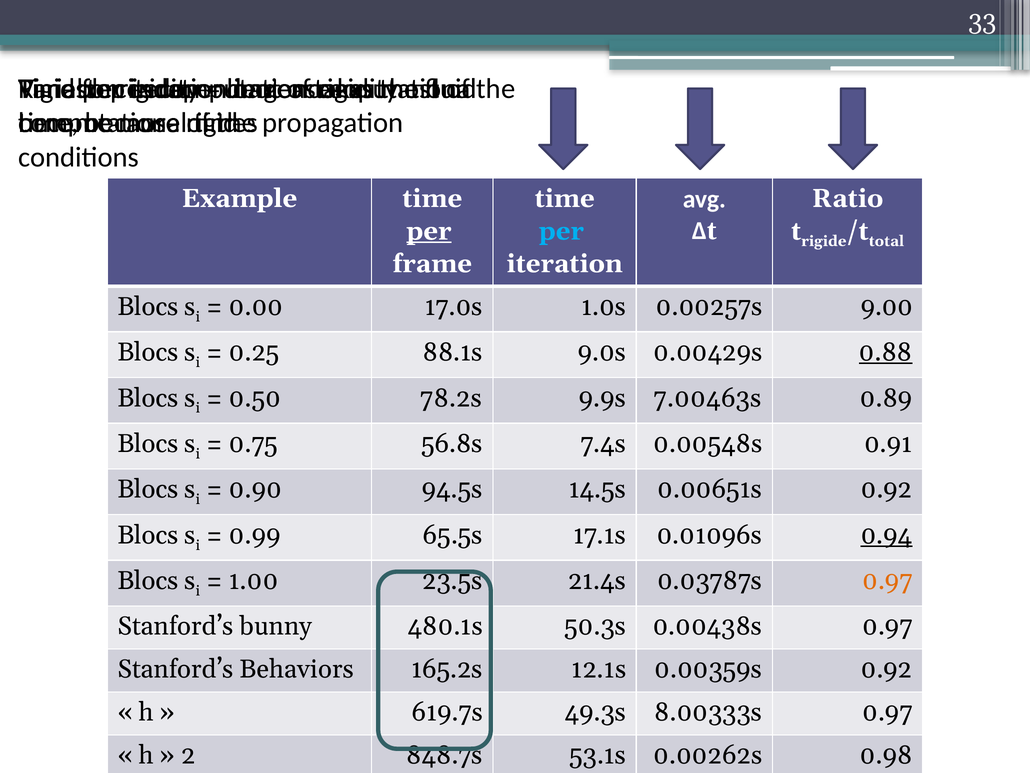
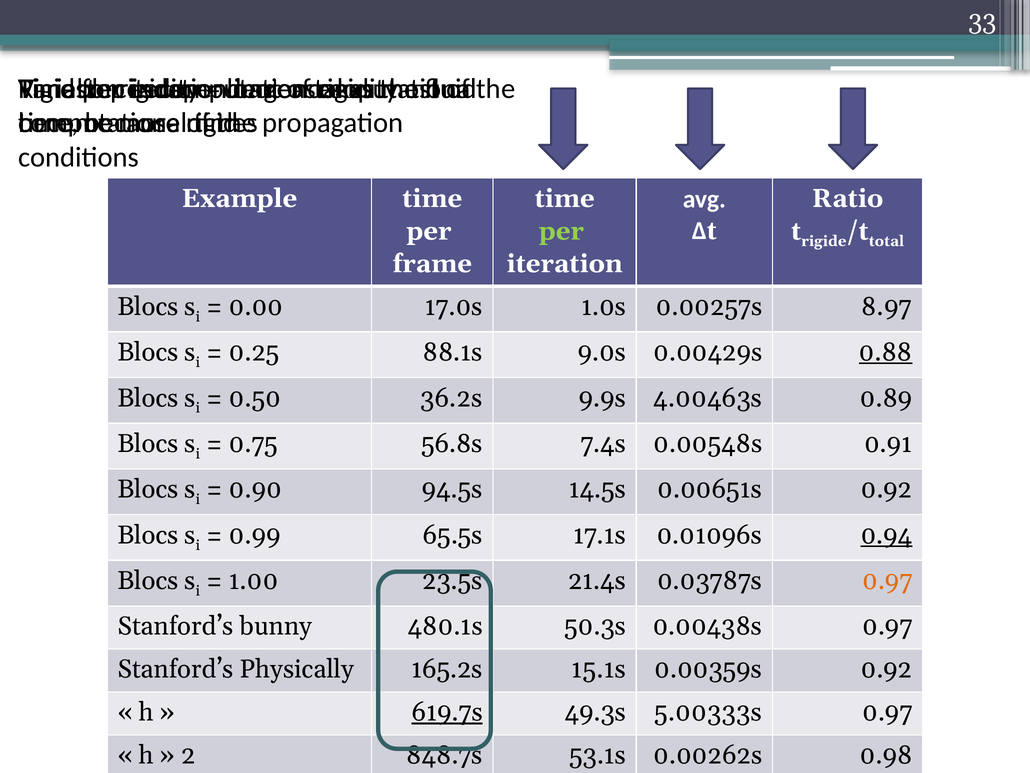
per underline: present -> none (429, 231)
per colour: light blue -> light green (561, 231)
9.00: 9.00 -> 8.97 (887, 306)
78.2s: 78.2s -> 36.2s (451, 398)
7.00463s: 7.00463s -> 4.00463s (708, 398)
Behaviors: Behaviors -> Physically (297, 669)
12.1s: 12.1s -> 15.1s (599, 669)
619.7s underline: none -> present (447, 712)
8.00333s: 8.00333s -> 5.00333s (708, 712)
